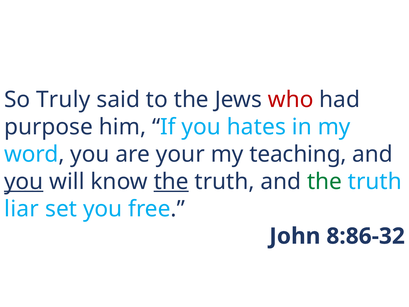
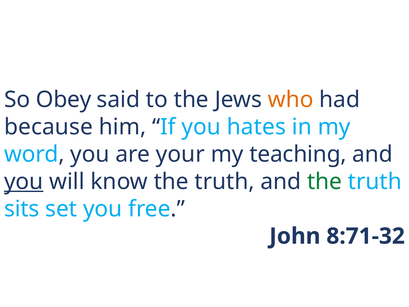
Truly: Truly -> Obey (64, 100)
who colour: red -> orange (291, 100)
purpose: purpose -> because (48, 127)
the underline: present -> none (171, 181)
liar: liar -> sits (22, 209)
8:86-32: 8:86-32 -> 8:71-32 (366, 236)
